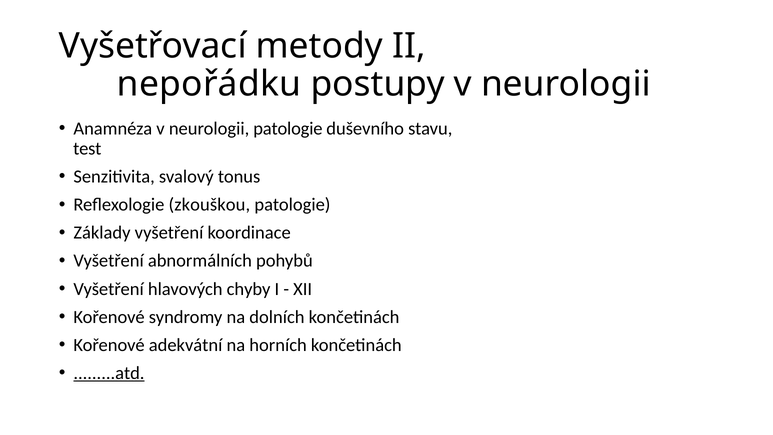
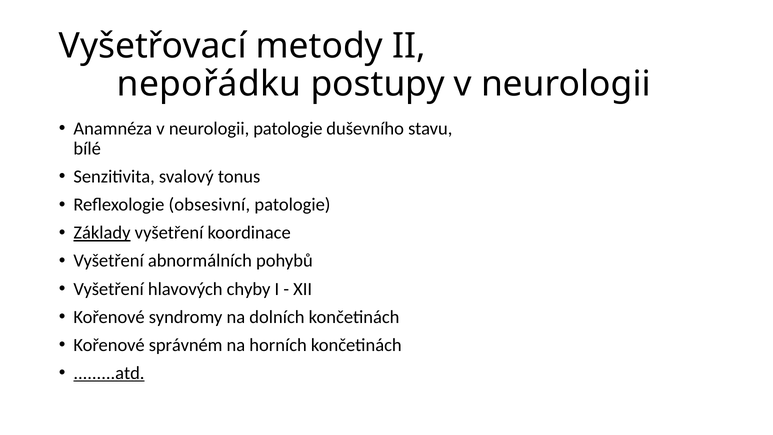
test: test -> bílé (87, 149)
zkouškou: zkouškou -> obsesivní (209, 205)
Základy underline: none -> present (102, 233)
adekvátní: adekvátní -> správném (186, 345)
